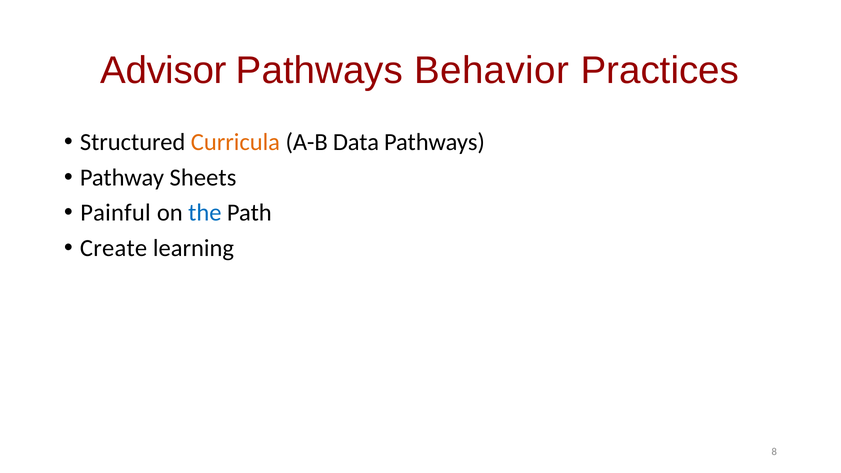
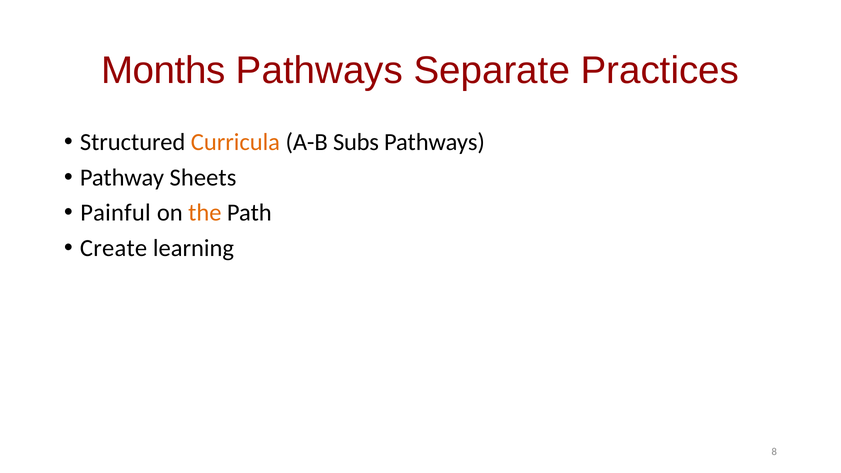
Advisor: Advisor -> Months (163, 71)
Behavior: Behavior -> Separate (492, 71)
Data: Data -> Subs (356, 142)
the colour: blue -> orange (205, 213)
